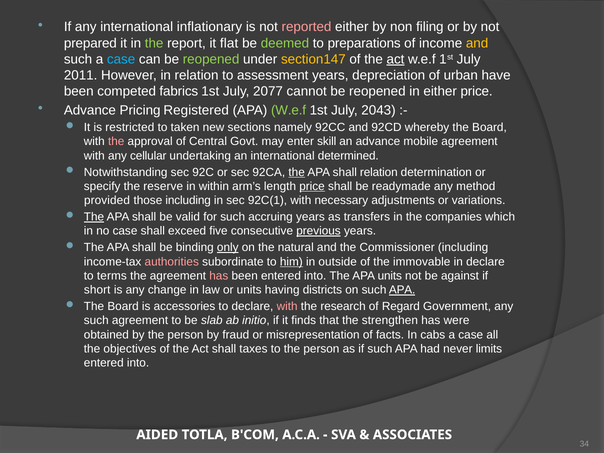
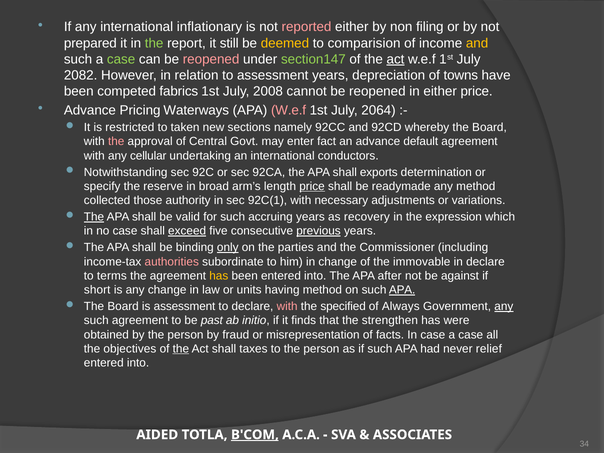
flat: flat -> still (229, 43)
deemed colour: light green -> yellow (285, 43)
preparations: preparations -> comparision (364, 43)
case colour: light blue -> light green (121, 59)
reopened colour: light green -> pink (211, 59)
section147 colour: yellow -> light green (313, 59)
2011: 2011 -> 2082 (81, 75)
urban: urban -> towns (461, 75)
2077: 2077 -> 2008 (268, 91)
Registered: Registered -> Waterways (196, 110)
W.e.f colour: light green -> pink (289, 110)
2043: 2043 -> 2064 (379, 110)
skill: skill -> fact (327, 142)
mobile: mobile -> default (421, 142)
determined: determined -> conductors (348, 156)
the underline: present -> none (297, 172)
shall relation: relation -> exports (379, 172)
within: within -> broad (214, 186)
provided: provided -> collected (107, 200)
those including: including -> authority (188, 200)
transfers: transfers -> recovery (367, 217)
companies: companies -> expression (454, 217)
exceed underline: none -> present (187, 231)
natural: natural -> parties (296, 248)
him underline: present -> none (291, 262)
in outside: outside -> change (338, 262)
has colour: pink -> yellow (219, 276)
APA units: units -> after (390, 276)
having districts: districts -> method (322, 290)
is accessories: accessories -> assessment (185, 306)
research: research -> specified (343, 306)
Regard: Regard -> Always (401, 306)
any underline: none -> present (504, 306)
slab: slab -> past (212, 321)
In cabs: cabs -> case (433, 335)
the underline: none -> present (181, 349)
limits: limits -> relief (489, 349)
B'COM underline: none -> present (255, 435)
